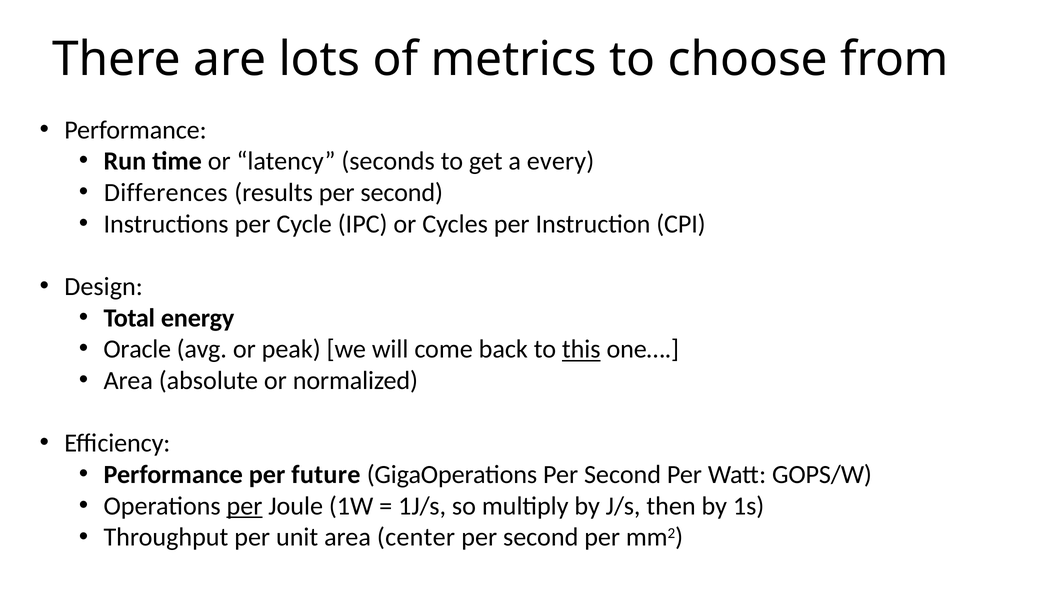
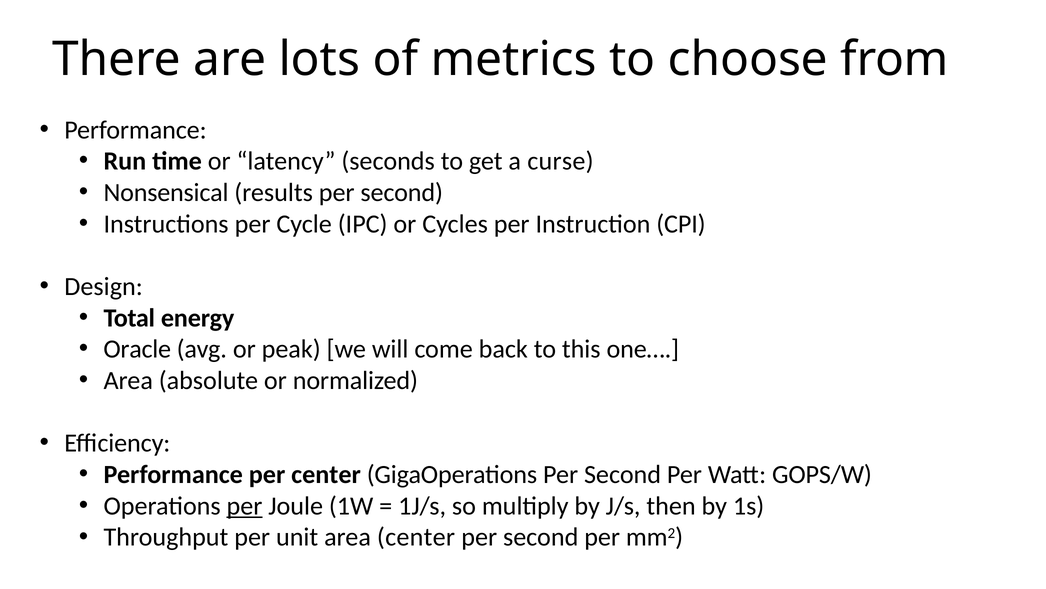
every: every -> curse (560, 161)
Differences: Differences -> Nonsensical (166, 192)
this underline: present -> none (581, 349)
per future: future -> center (326, 474)
